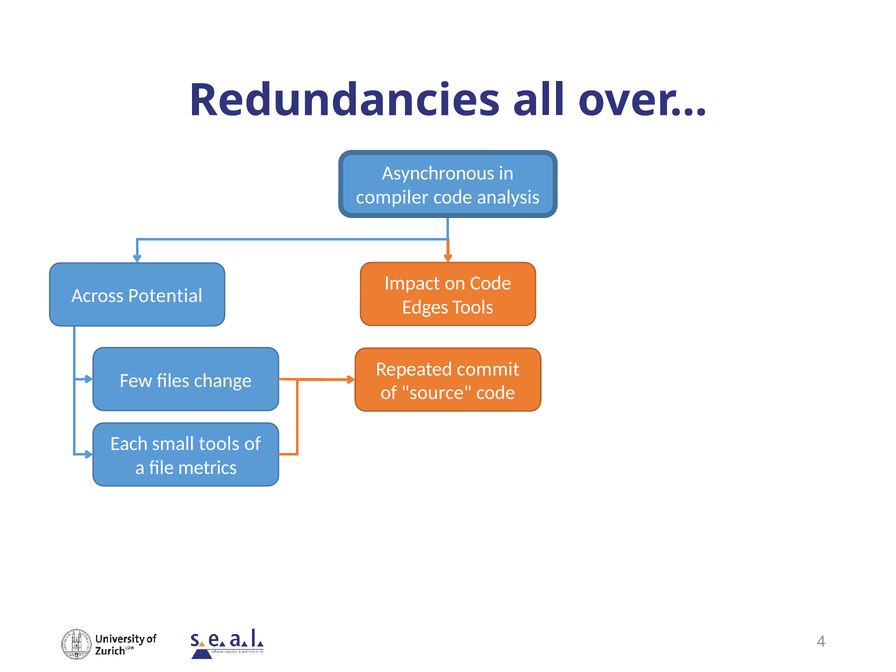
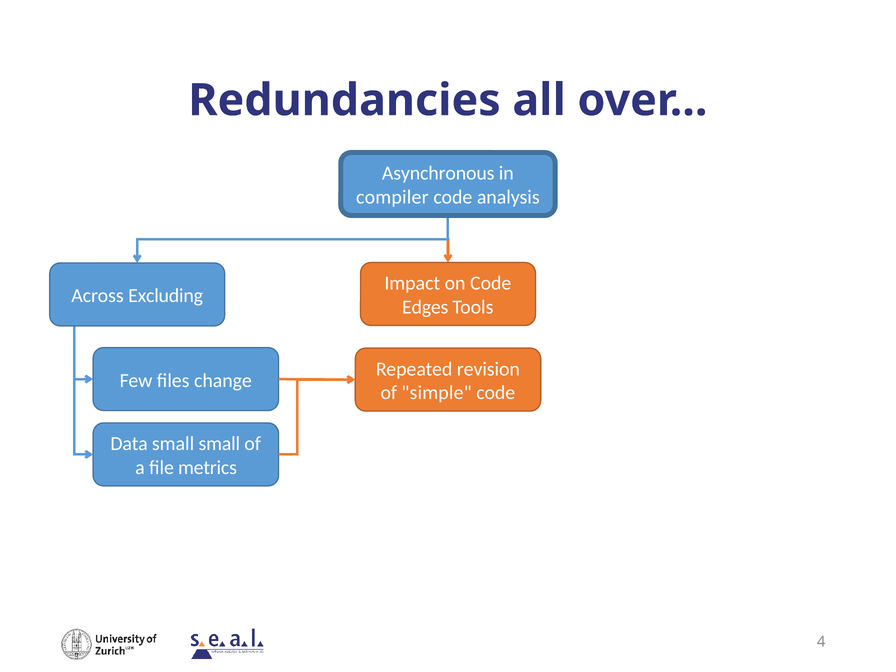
Potential: Potential -> Excluding (166, 296)
commit: commit -> revision (488, 369)
source: source -> simple (437, 393)
Each: Each -> Data (129, 444)
small tools: tools -> small (219, 444)
